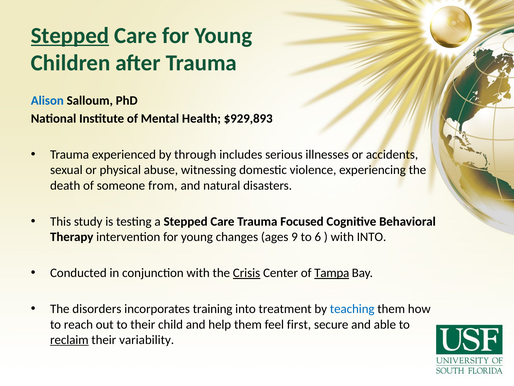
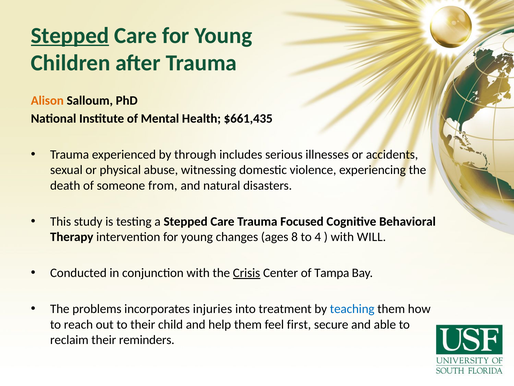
Alison colour: blue -> orange (47, 100)
$929,893: $929,893 -> $661,435 (248, 118)
9: 9 -> 8 (295, 237)
6: 6 -> 4 (318, 237)
with INTO: INTO -> WILL (371, 237)
Tampa underline: present -> none (332, 273)
disorders: disorders -> problems (97, 309)
training: training -> injuries (213, 309)
reclaim underline: present -> none (69, 339)
variability: variability -> reminders (147, 339)
